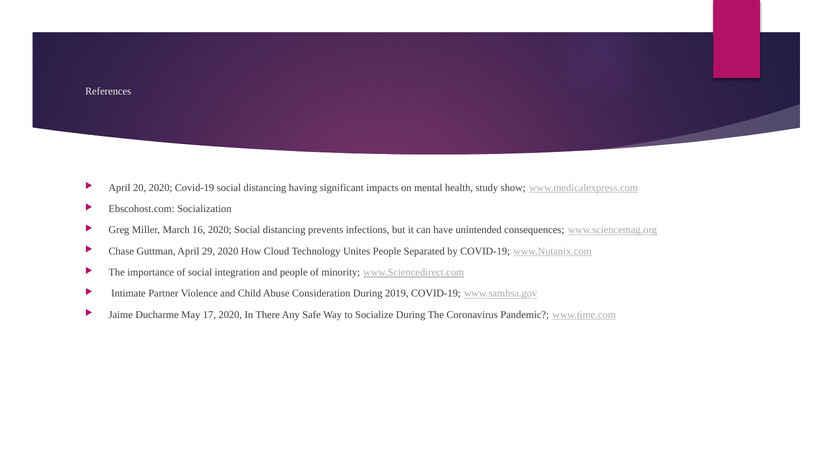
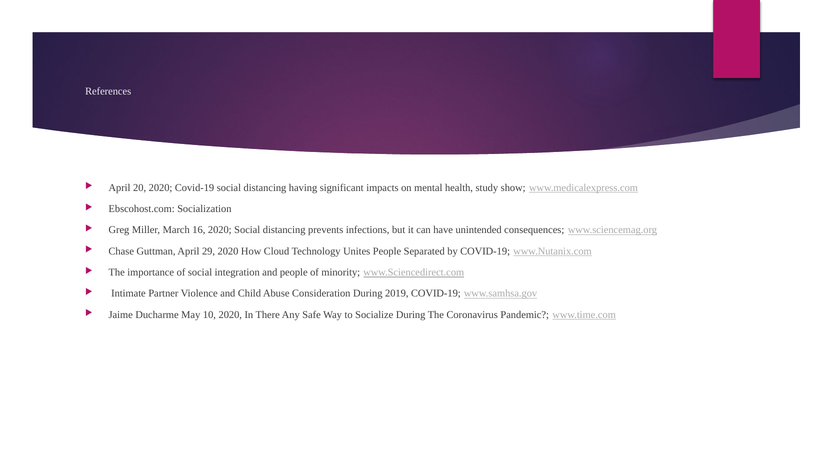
17: 17 -> 10 (209, 315)
